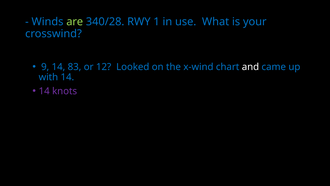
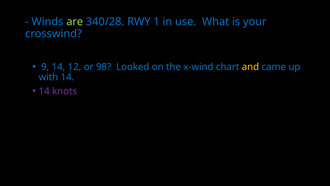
83: 83 -> 12 (75, 67)
12: 12 -> 98 (104, 67)
and colour: white -> yellow (250, 67)
